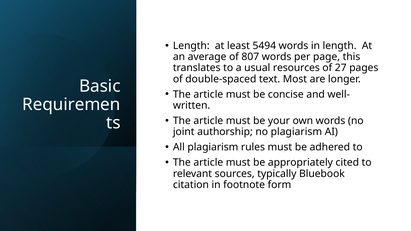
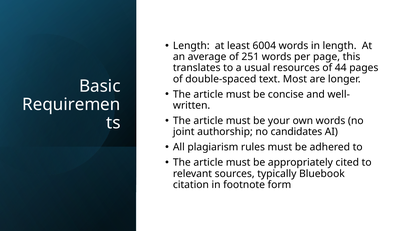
5494: 5494 -> 6004 (264, 46)
807: 807 -> 251 (250, 57)
27: 27 -> 44 (341, 68)
no plagiarism: plagiarism -> candidates (296, 132)
